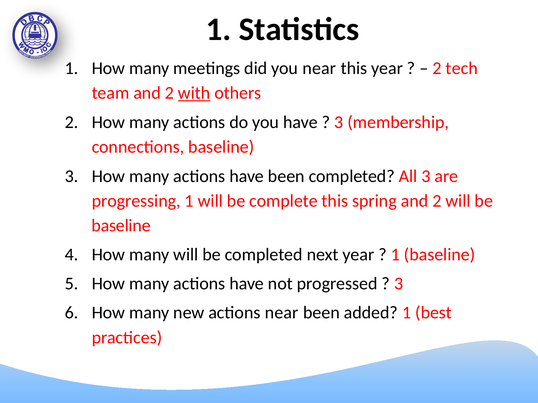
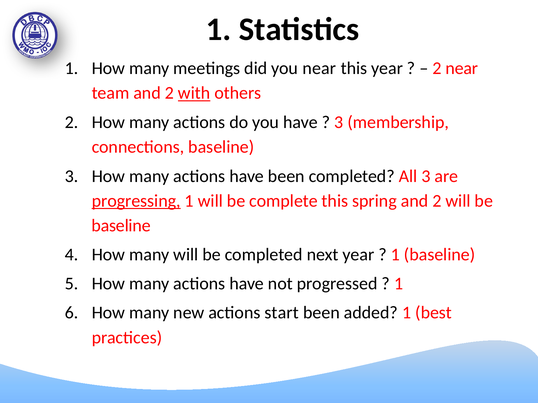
2 tech: tech -> near (462, 68)
progressing underline: none -> present (136, 201)
3: 3 -> 1 (399, 284)
actions near: near -> start (282, 313)
